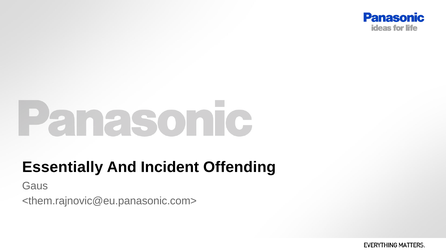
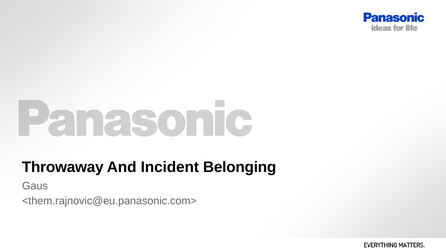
Essentially: Essentially -> Throwaway (63, 167)
Offending: Offending -> Belonging (240, 167)
